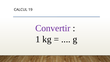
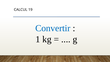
Convertir colour: purple -> blue (53, 28)
